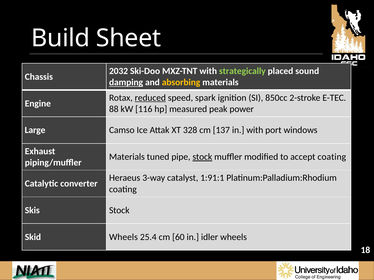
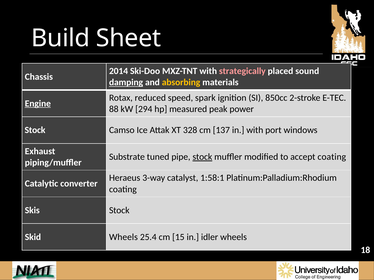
2032: 2032 -> 2014 (119, 71)
strategically colour: light green -> pink (242, 71)
reduced underline: present -> none (150, 98)
Engine underline: none -> present (38, 104)
116: 116 -> 294 (144, 109)
Large: Large -> Stock (35, 130)
Materials: Materials -> Substrate (127, 157)
1:91:1: 1:91:1 -> 1:58:1 (212, 178)
60: 60 -> 15 (178, 237)
